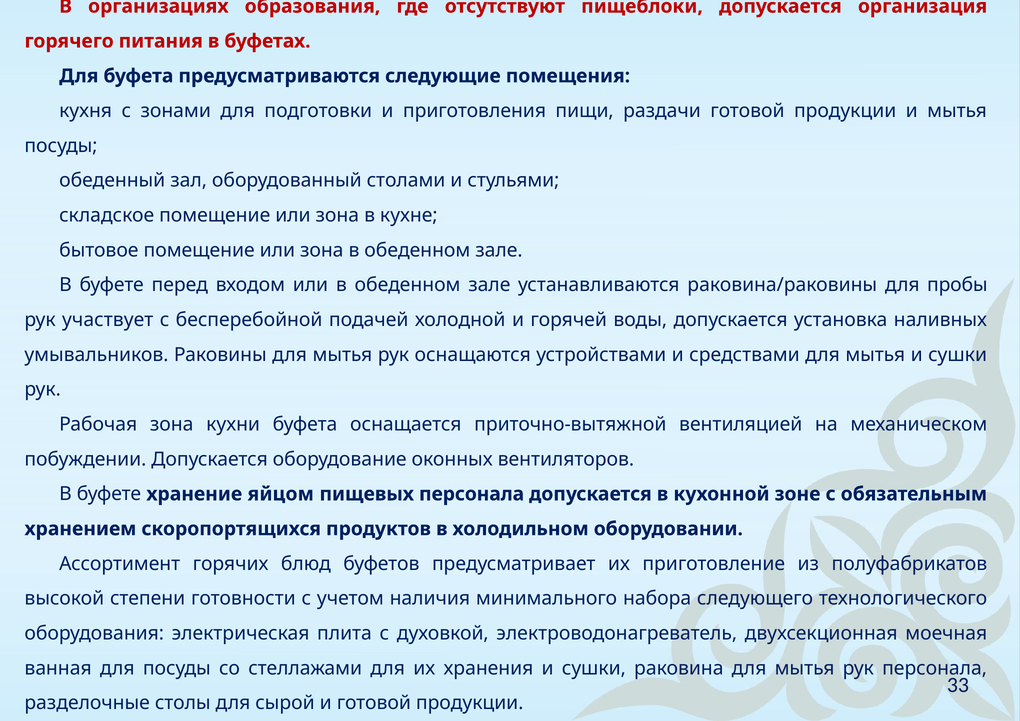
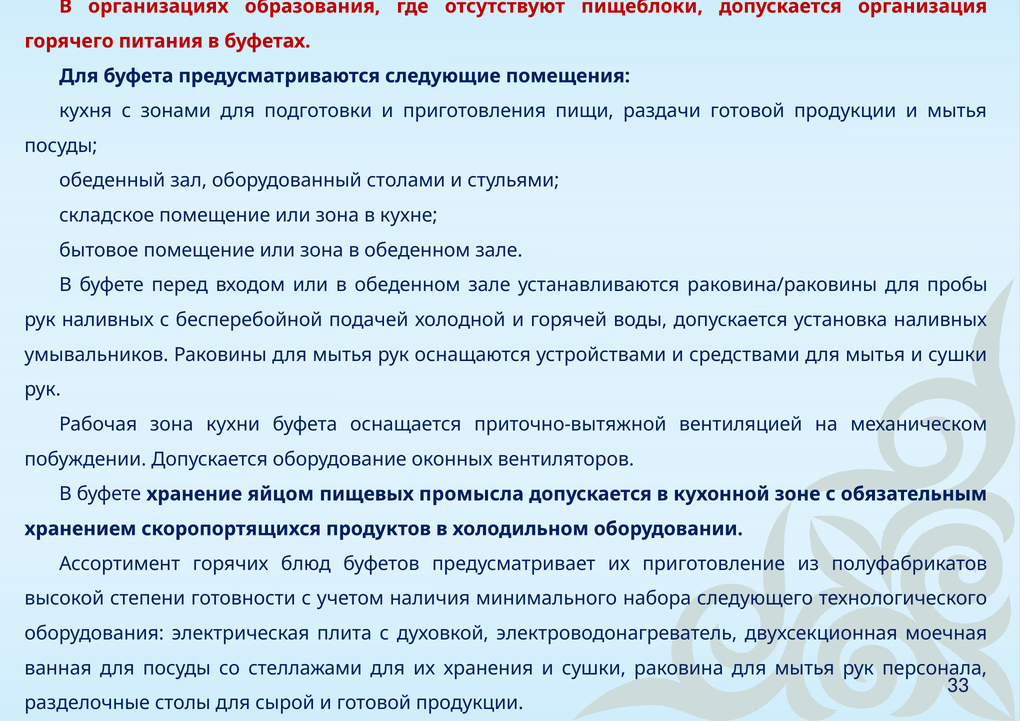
рук участвует: участвует -> наливных (108, 320)
пищевых персонала: персонала -> промысла (471, 494)
